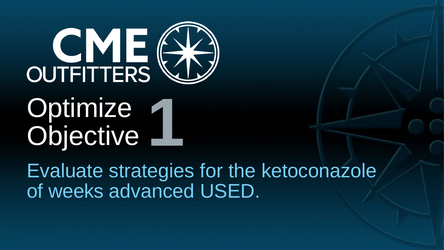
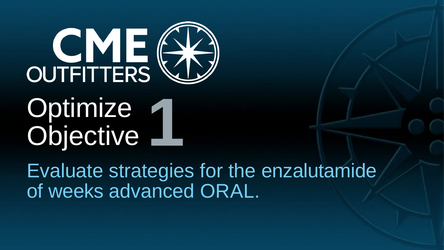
ketoconazole: ketoconazole -> enzalutamide (319, 171)
USED: USED -> ORAL (230, 191)
